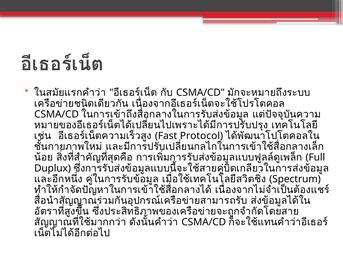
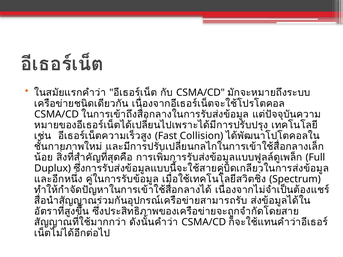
Protocol: Protocol -> Collision (201, 136)
